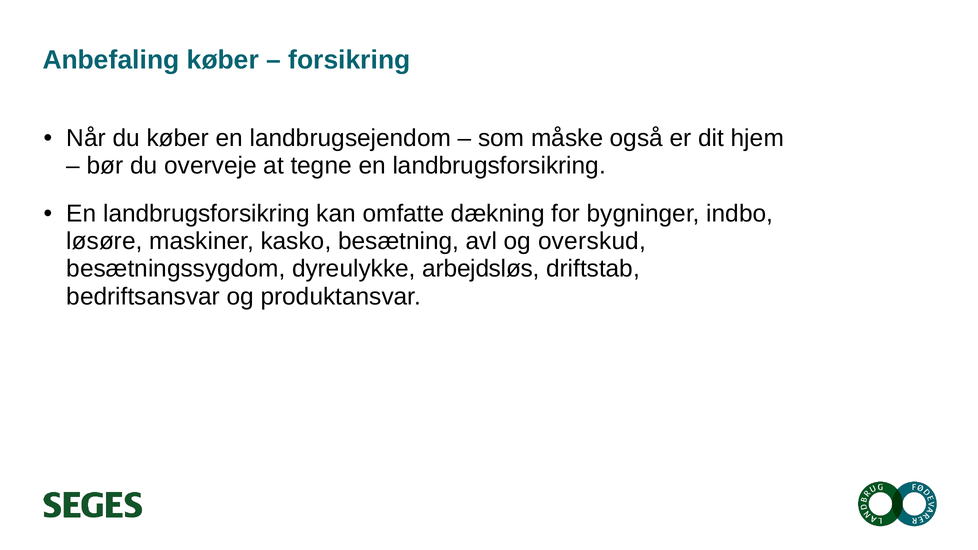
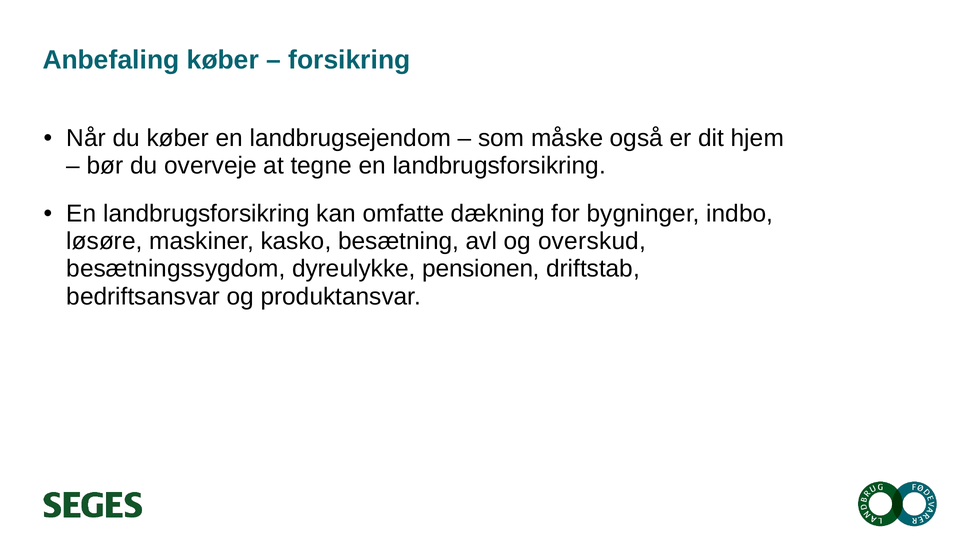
arbejdsløs: arbejdsløs -> pensionen (481, 269)
